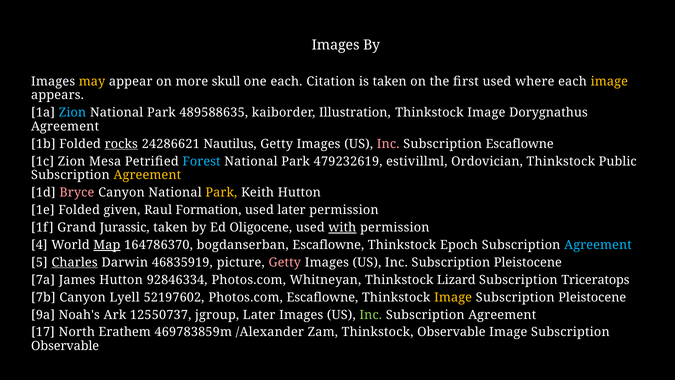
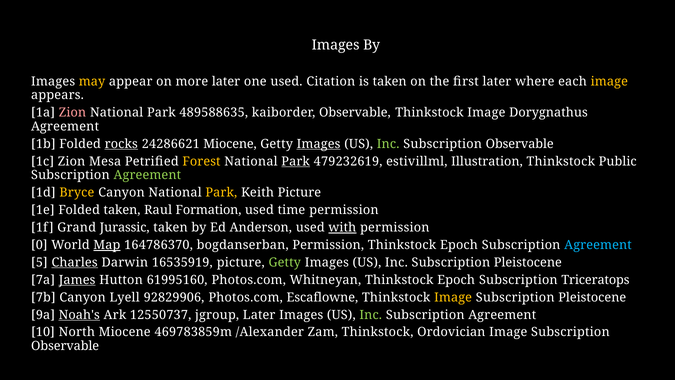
more skull: skull -> later (226, 82)
one each: each -> used (286, 82)
first used: used -> later (497, 82)
Zion colour: light blue -> pink (72, 113)
kaiborder Illustration: Illustration -> Observable (355, 113)
24286621 Nautilus: Nautilus -> Miocene (230, 144)
Images underline: none -> present (319, 144)
Inc colour: pink -> light green (388, 144)
Escaflowne: Escaflowne -> Observable (520, 144)
Forest colour: light blue -> yellow (201, 161)
Park underline: none -> present (296, 161)
Ordovician: Ordovician -> Illustration (487, 161)
Agreement colour: yellow -> light green (147, 175)
Bryce colour: pink -> yellow (77, 192)
Keith Hutton: Hutton -> Picture (299, 192)
Folded given: given -> taken (122, 210)
used later: later -> time (291, 210)
Oligocene: Oligocene -> Anderson (261, 227)
4: 4 -> 0 (39, 245)
bogdanserban Escaflowne: Escaflowne -> Permission (328, 245)
46835919: 46835919 -> 16535919 (182, 262)
Getty colour: pink -> light green (285, 262)
James underline: none -> present (77, 280)
92846334: 92846334 -> 61995160 (177, 280)
Lizard: Lizard -> Epoch (456, 280)
52197602: 52197602 -> 92829906 (174, 297)
Noah's underline: none -> present (79, 315)
17: 17 -> 10 (43, 332)
North Erathem: Erathem -> Miocene (125, 332)
Thinkstock Observable: Observable -> Ordovician (451, 332)
